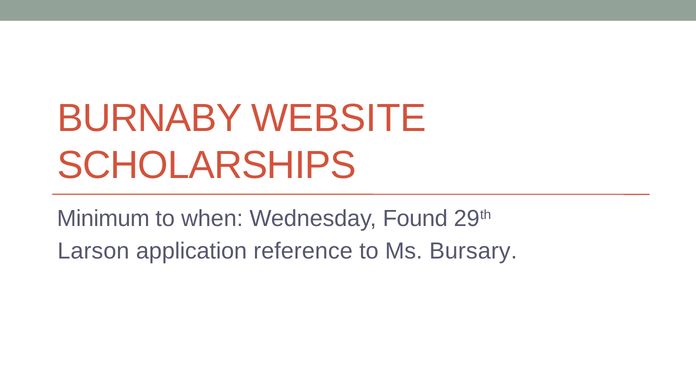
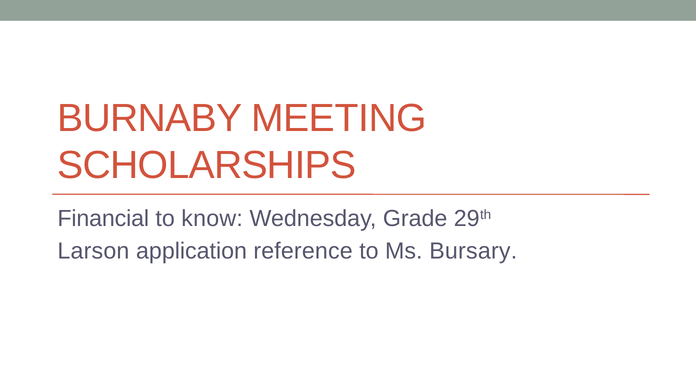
WEBSITE: WEBSITE -> MEETING (339, 118)
Minimum: Minimum -> Financial (103, 218)
when: when -> know (212, 218)
Found: Found -> Grade (415, 218)
